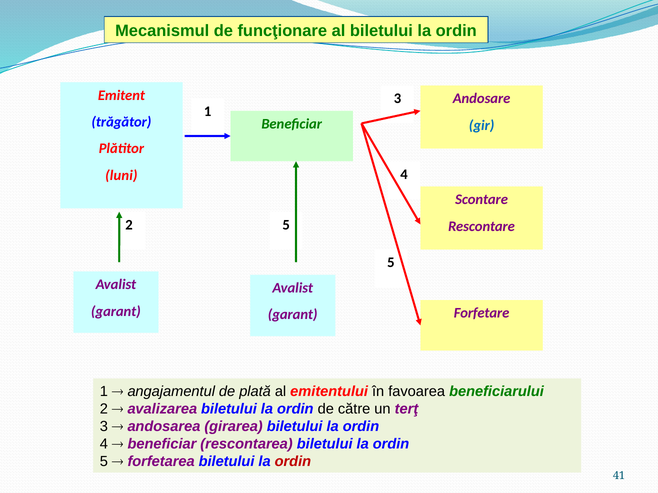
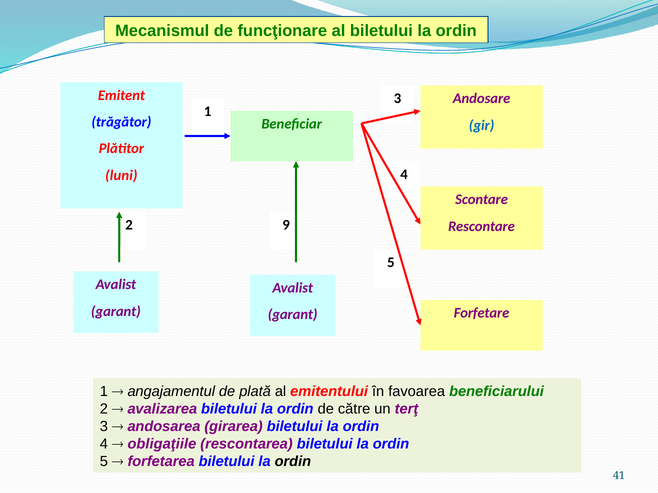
2 5: 5 -> 9 (286, 225)
beneficiar: beneficiar -> obligaţiile (162, 444)
ordin colour: red -> black (293, 462)
